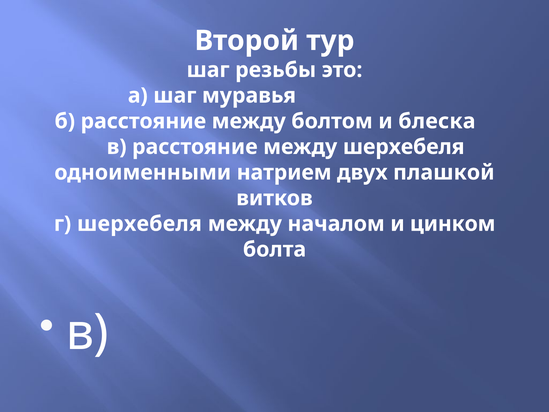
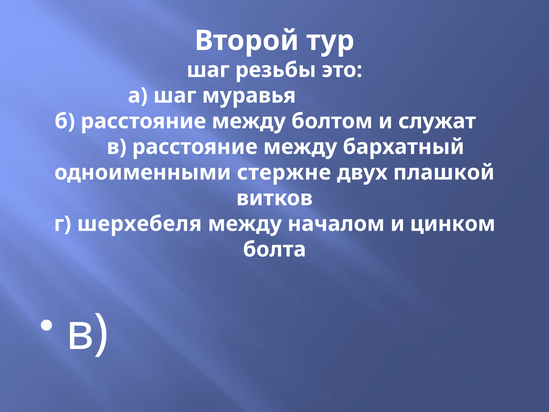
блеска: блеска -> служат (437, 121)
между шерхебеля: шерхебеля -> бархатный (404, 147)
натрием: натрием -> стержне (284, 172)
